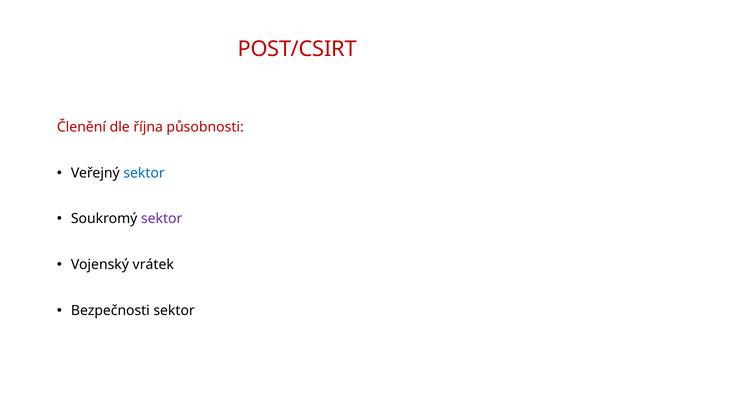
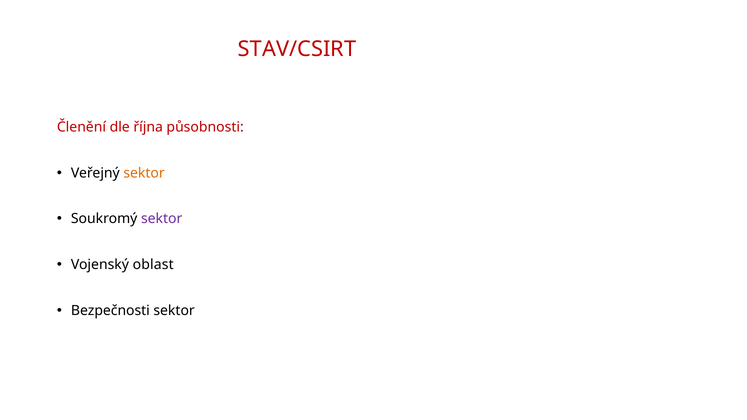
POST/CSIRT: POST/CSIRT -> STAV/CSIRT (297, 49)
sektor colour: blue -> orange (144, 173)
vrátek: vrátek -> oblast (153, 265)
